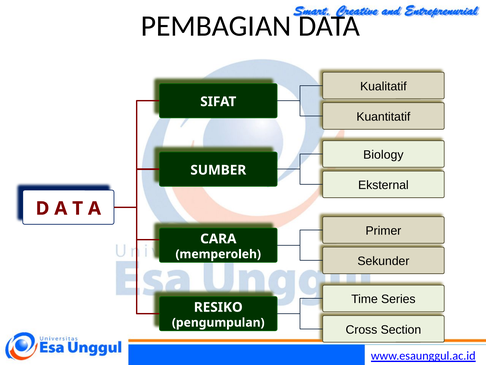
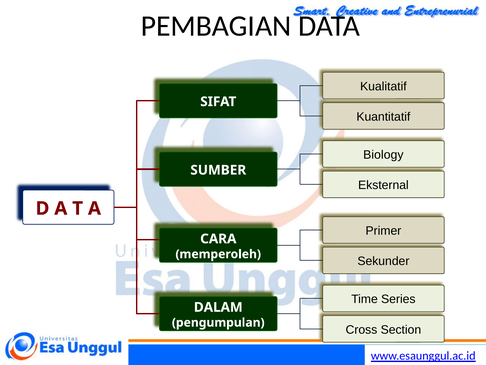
RESIKO: RESIKO -> DALAM (218, 307)
